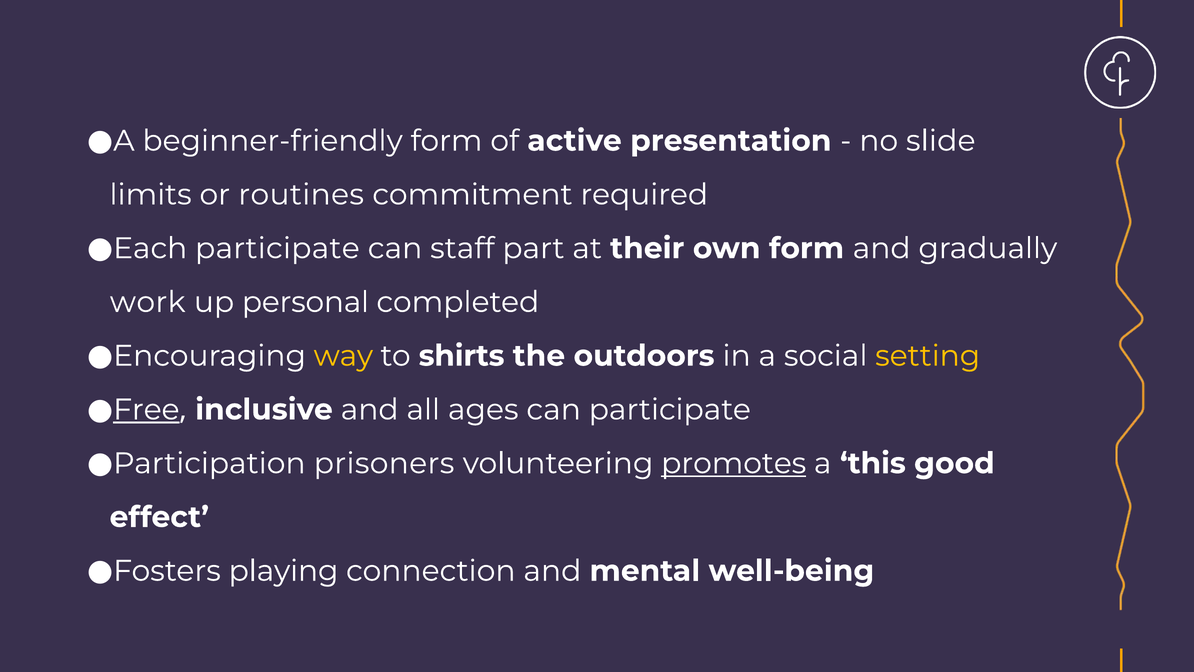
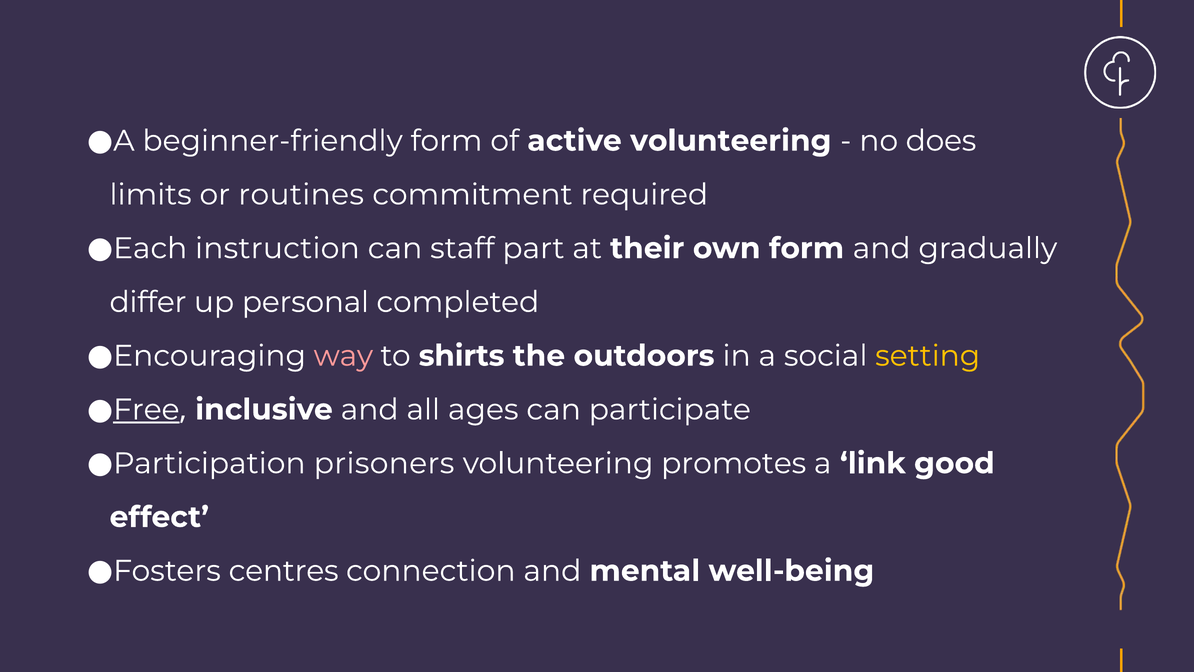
active presentation: presentation -> volunteering (731, 141)
slide: slide -> does (941, 141)
Each participate: participate -> instruction (277, 248)
work: work -> differ (148, 302)
way colour: yellow -> pink (343, 356)
promotes underline: present -> none (734, 463)
this: this -> link (873, 463)
playing: playing -> centres (284, 571)
